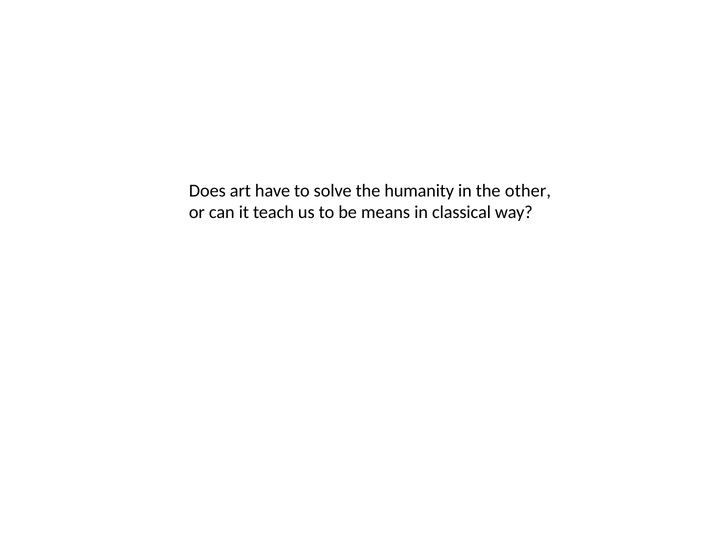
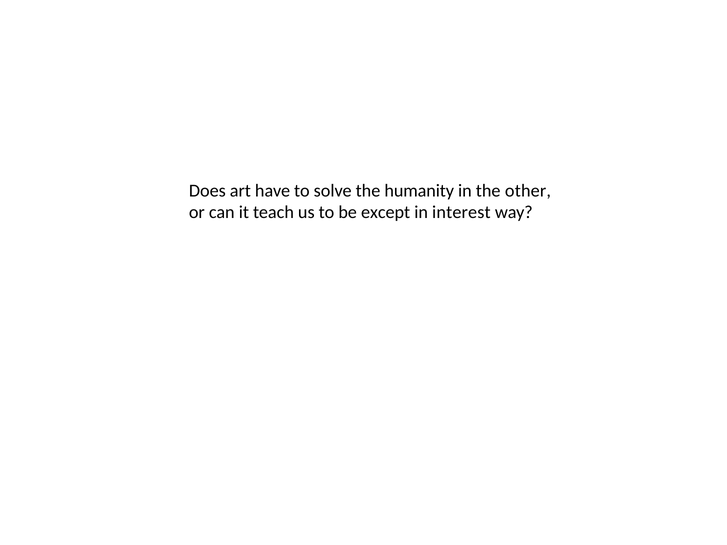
means: means -> except (386, 213)
classical: classical -> interest (461, 213)
